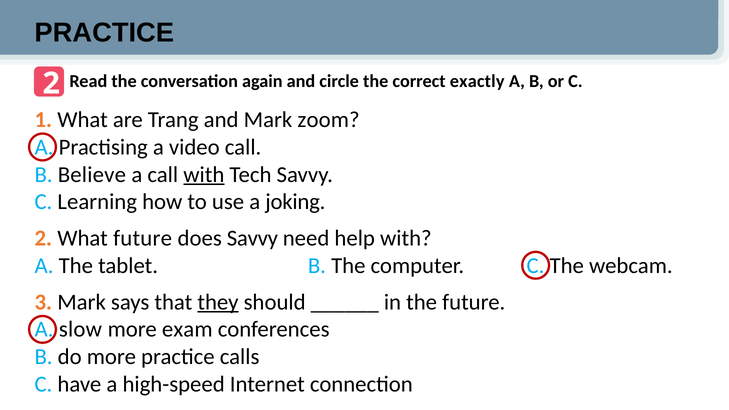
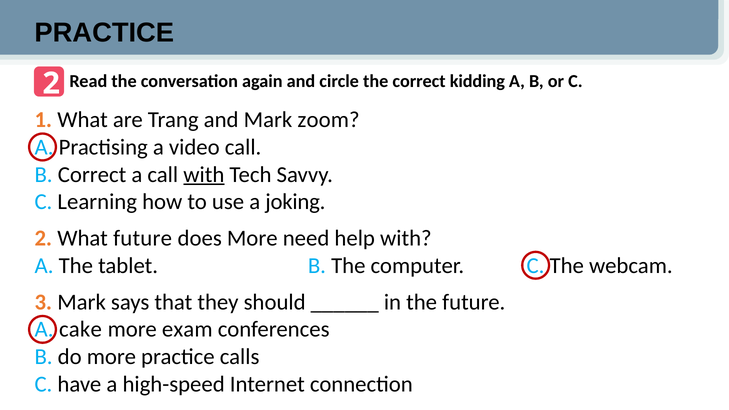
exactly: exactly -> kidding (477, 81)
B Believe: Believe -> Correct (92, 175)
does Savvy: Savvy -> More (252, 238)
they underline: present -> none (218, 302)
slow: slow -> cake (80, 329)
